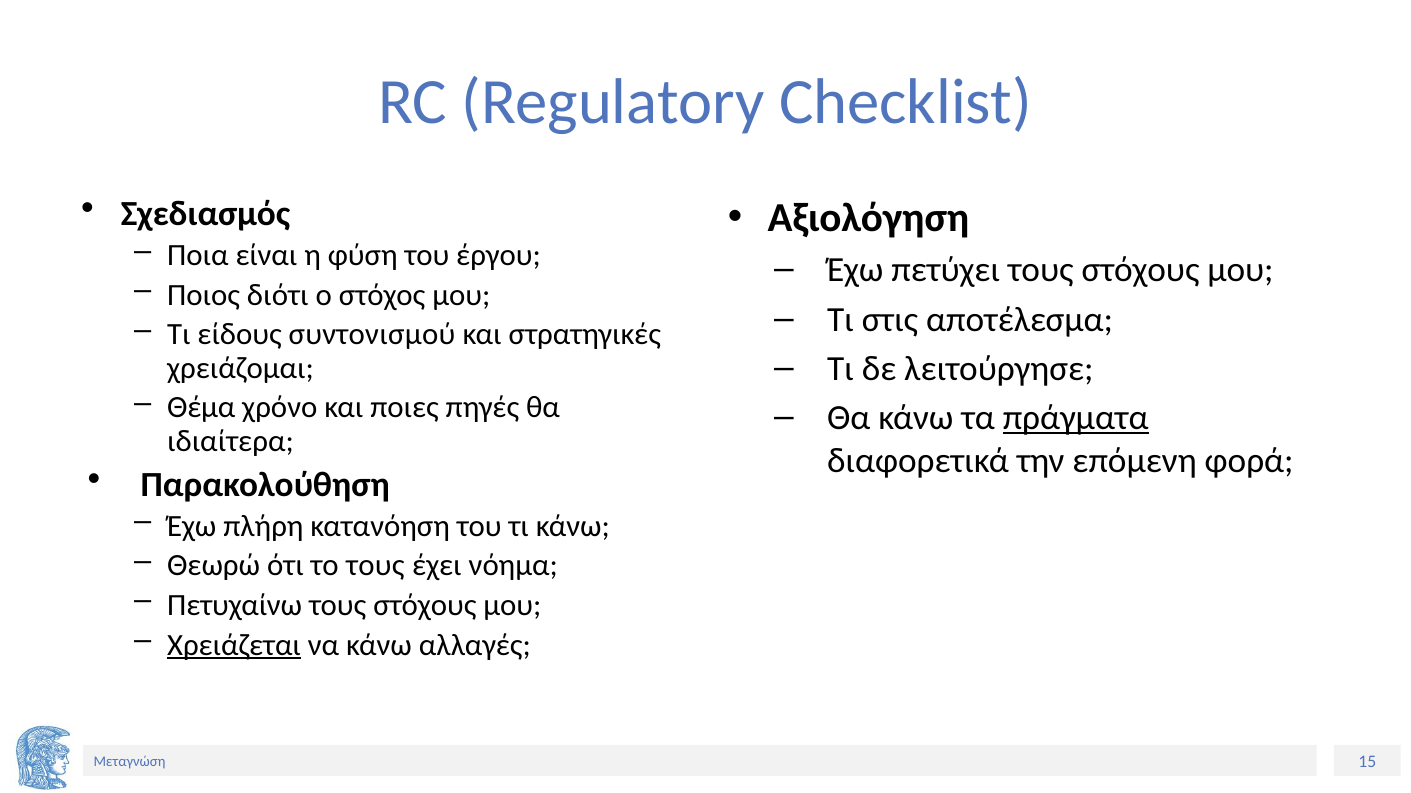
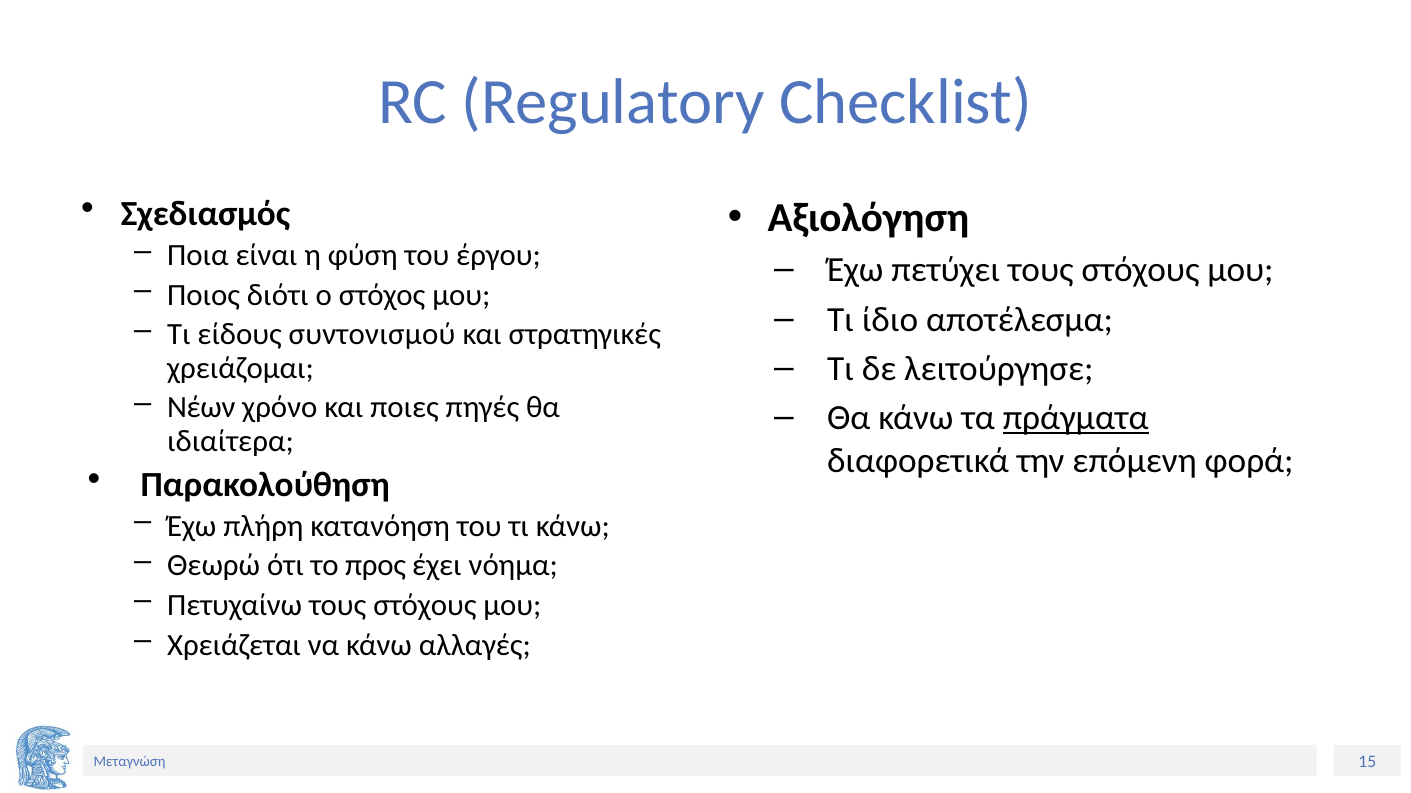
στις: στις -> ίδιο (890, 320)
Θέμα: Θέμα -> Νέων (201, 408)
το τους: τους -> προς (376, 566)
Χρειάζεται underline: present -> none (234, 645)
